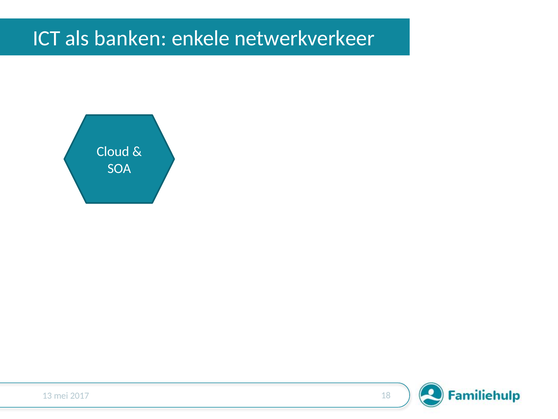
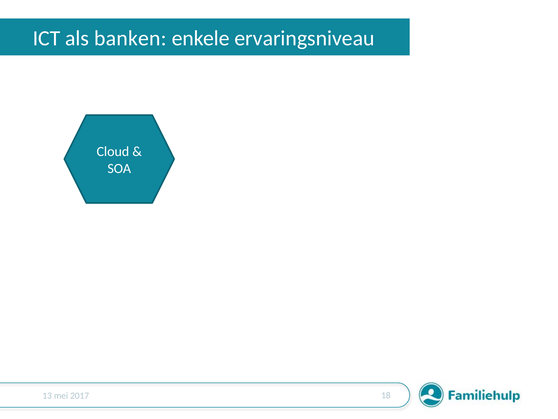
netwerkverkeer: netwerkverkeer -> ervaringsniveau (305, 38)
